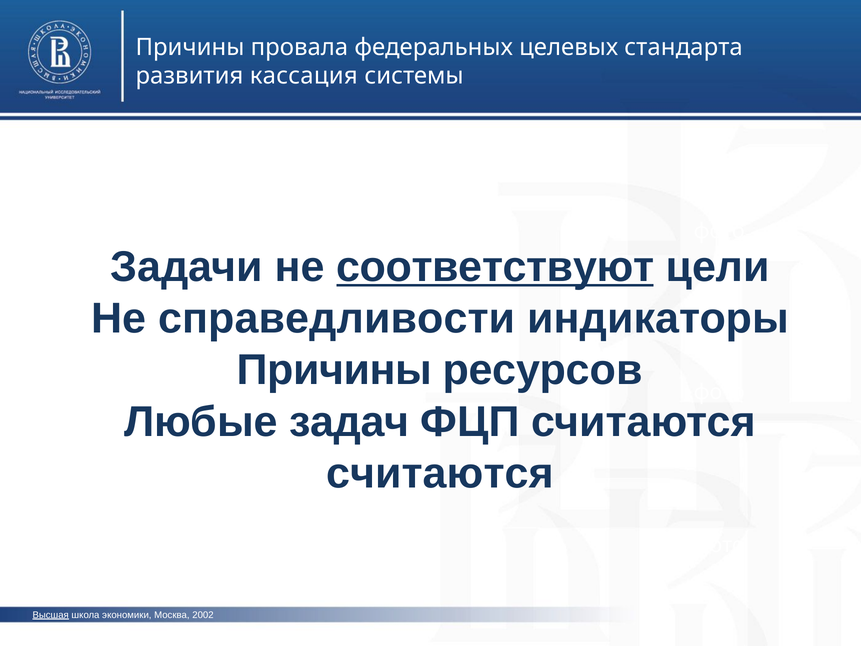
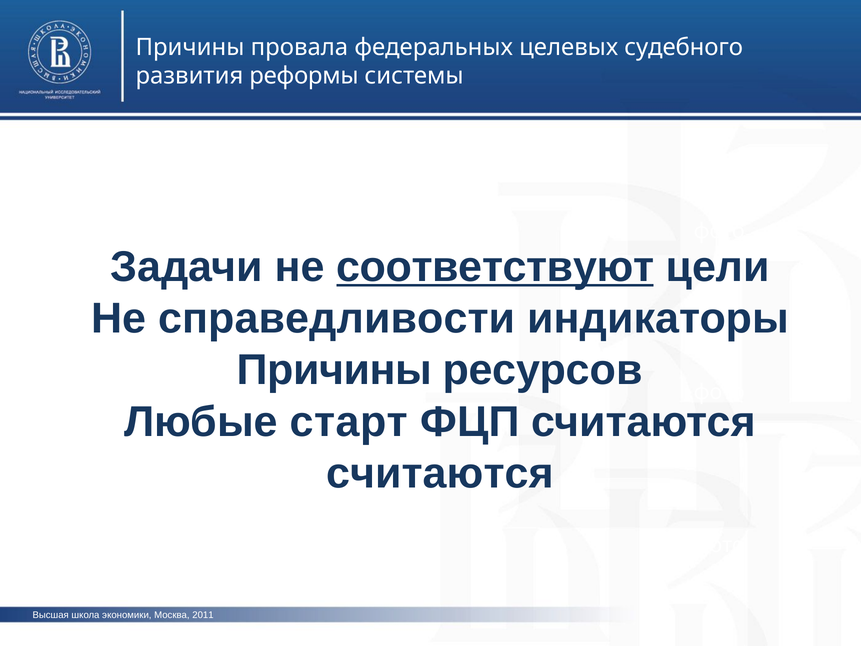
стандарта: стандарта -> судебного (684, 47)
кассация: кассация -> реформы (304, 76)
задач: задач -> старт (349, 422)
Высшая underline: present -> none (51, 615)
2002: 2002 -> 2011 (203, 615)
